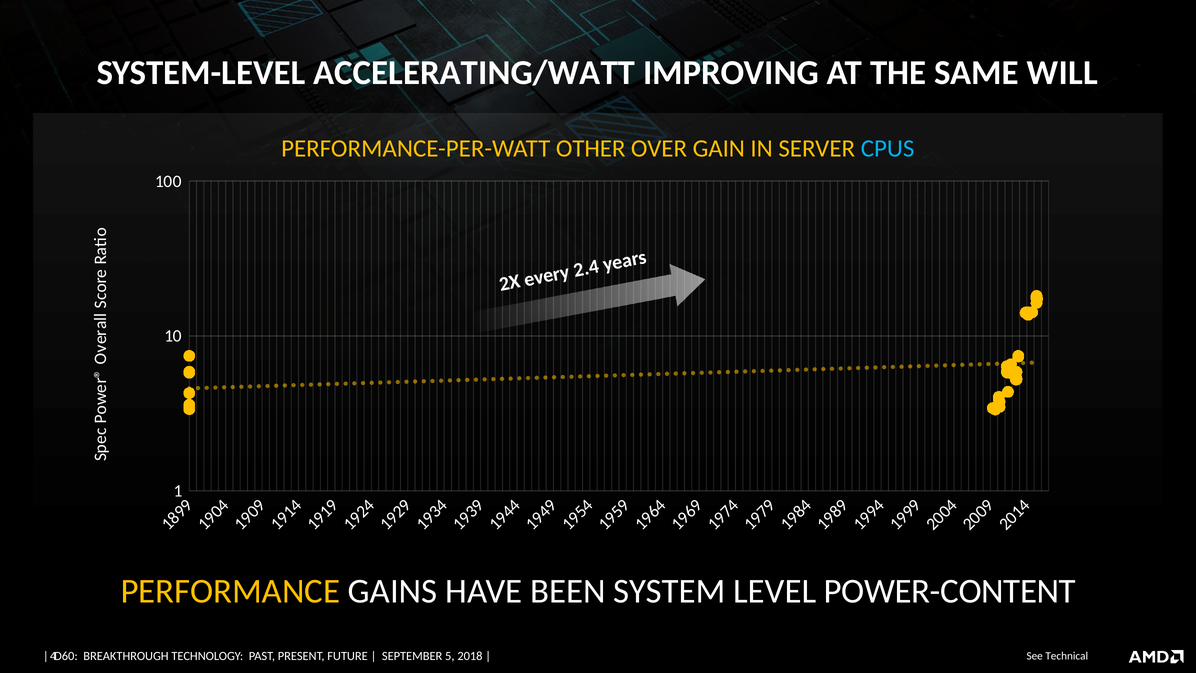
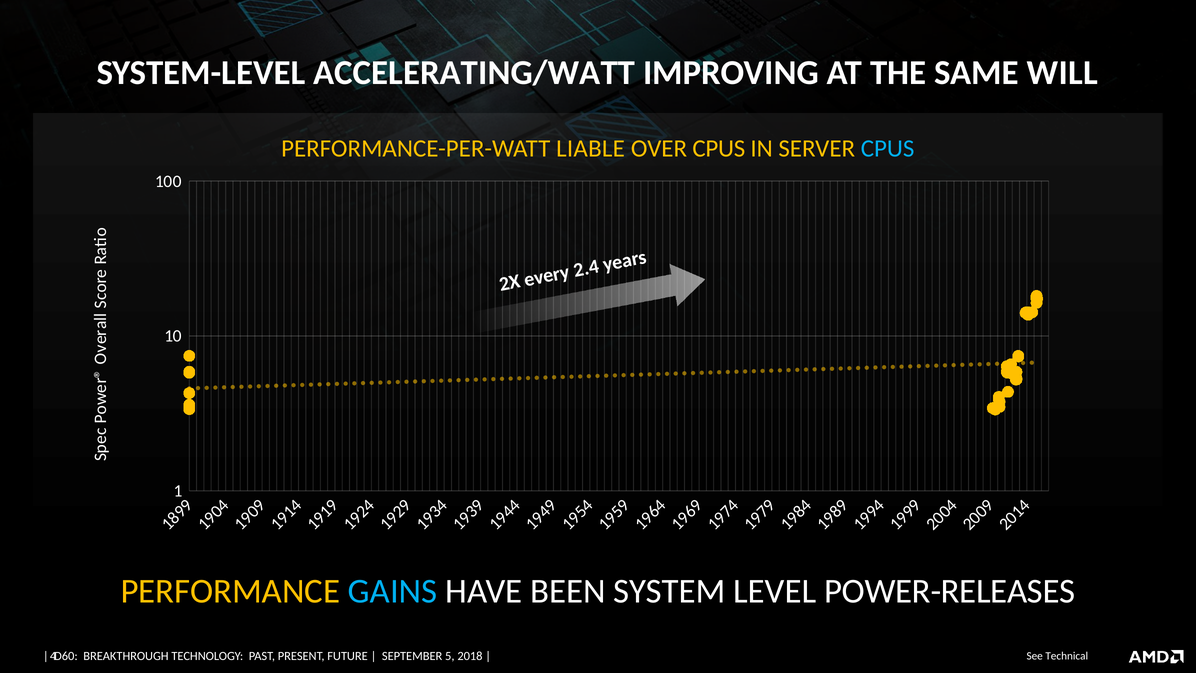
OTHER: OTHER -> LIABLE (591, 148)
OVER GAIN: GAIN -> CPUS (719, 148)
GAINS colour: white -> light blue (393, 591)
POWER-CONTENT: POWER-CONTENT -> POWER-RELEASES (950, 591)
